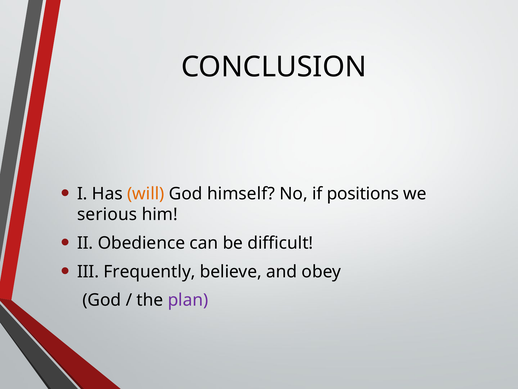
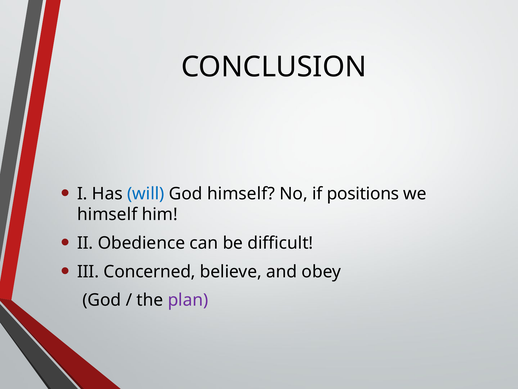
will colour: orange -> blue (146, 194)
serious: serious -> himself (107, 214)
Frequently: Frequently -> Concerned (150, 271)
